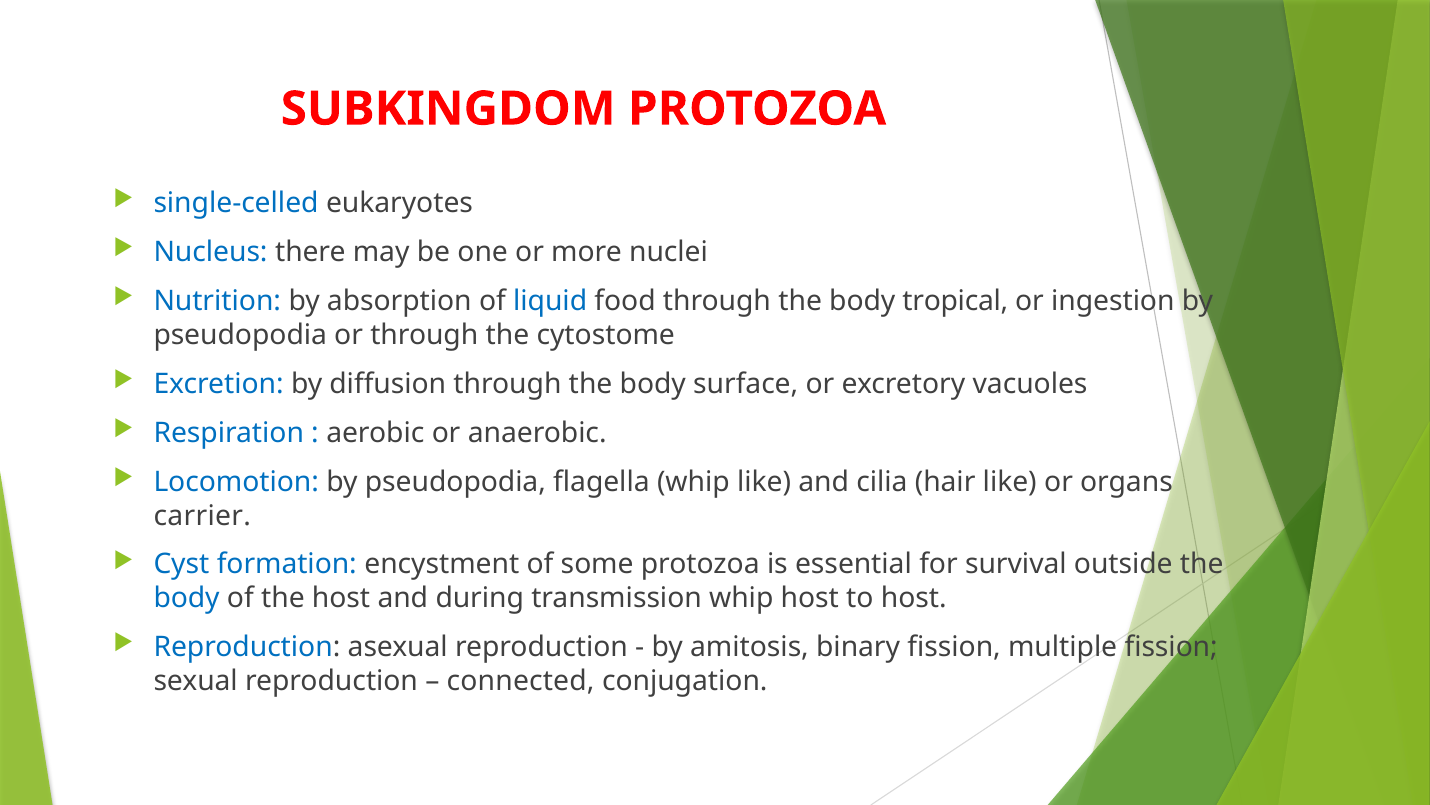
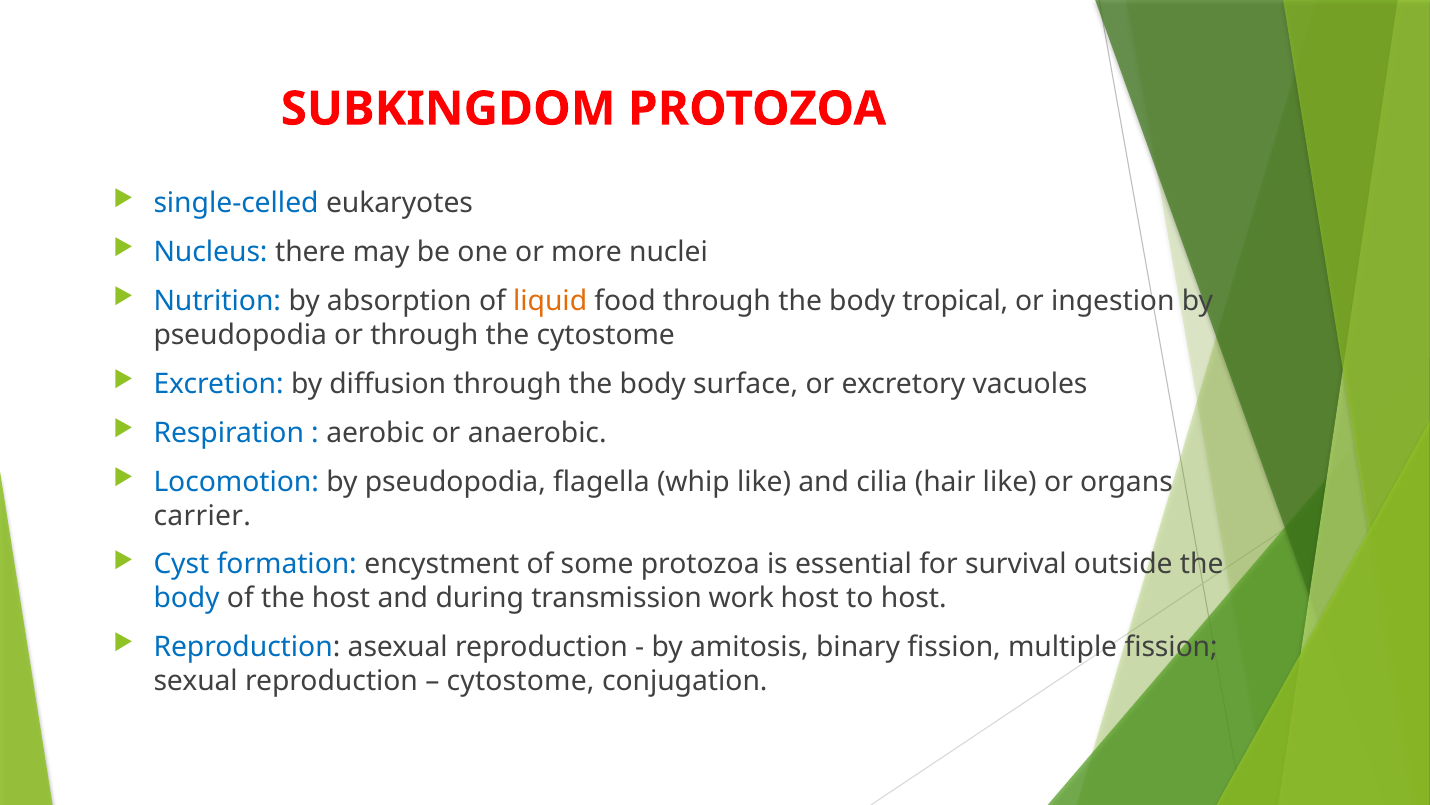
liquid colour: blue -> orange (550, 301)
transmission whip: whip -> work (741, 598)
connected: connected -> cytostome (521, 681)
